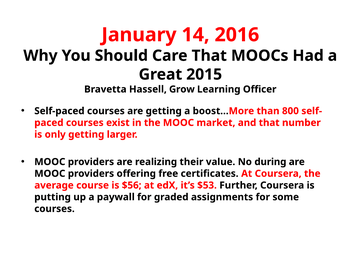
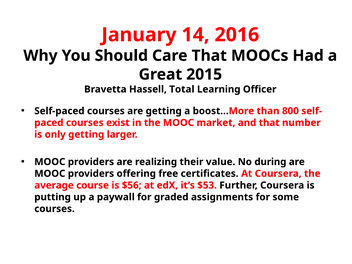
Grow: Grow -> Total (182, 89)
